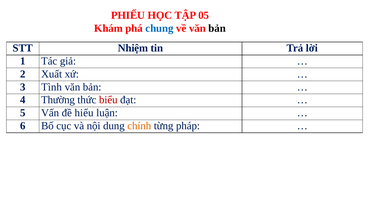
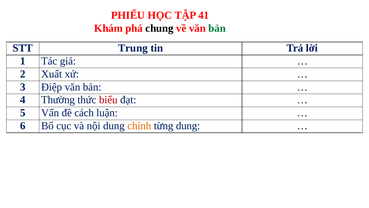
05: 05 -> 41 (204, 15)
chung colour: blue -> black (160, 28)
bản colour: black -> green (217, 28)
Nhiệm: Nhiệm -> Trung (133, 48)
Tình: Tình -> Điệp (52, 87)
hiểu: hiểu -> cách (84, 113)
từng pháp: pháp -> dung (188, 126)
